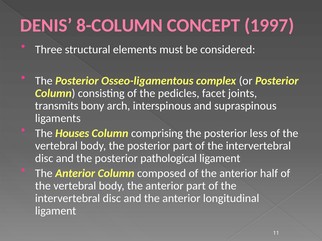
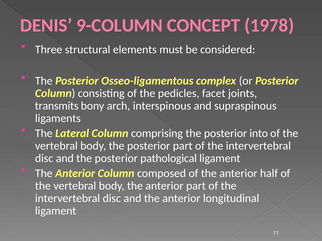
8-COLUMN: 8-COLUMN -> 9-COLUMN (120, 25)
1997: 1997 -> 1978 (269, 25)
Houses: Houses -> Lateral (72, 134)
less: less -> into (259, 134)
